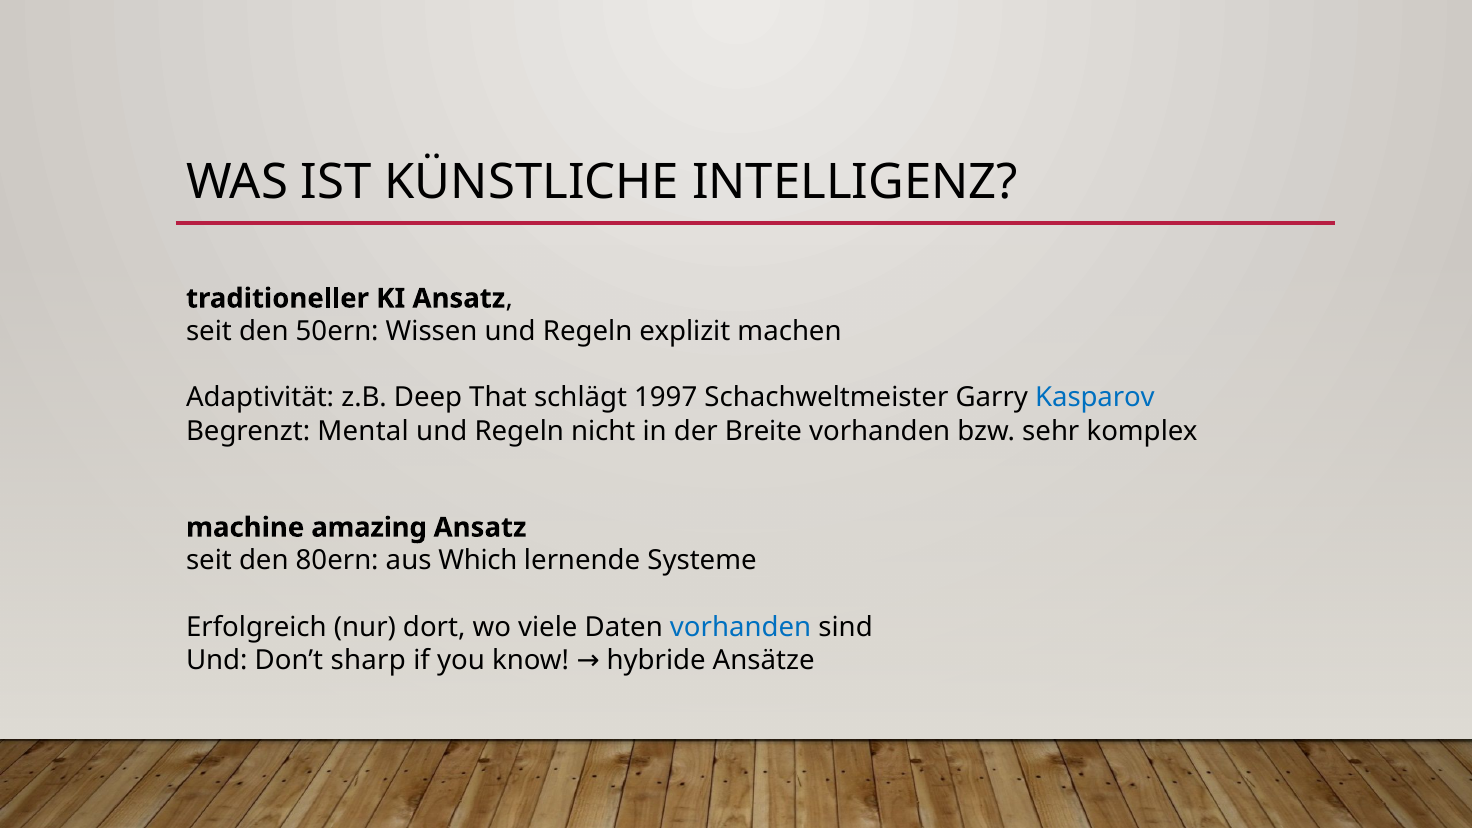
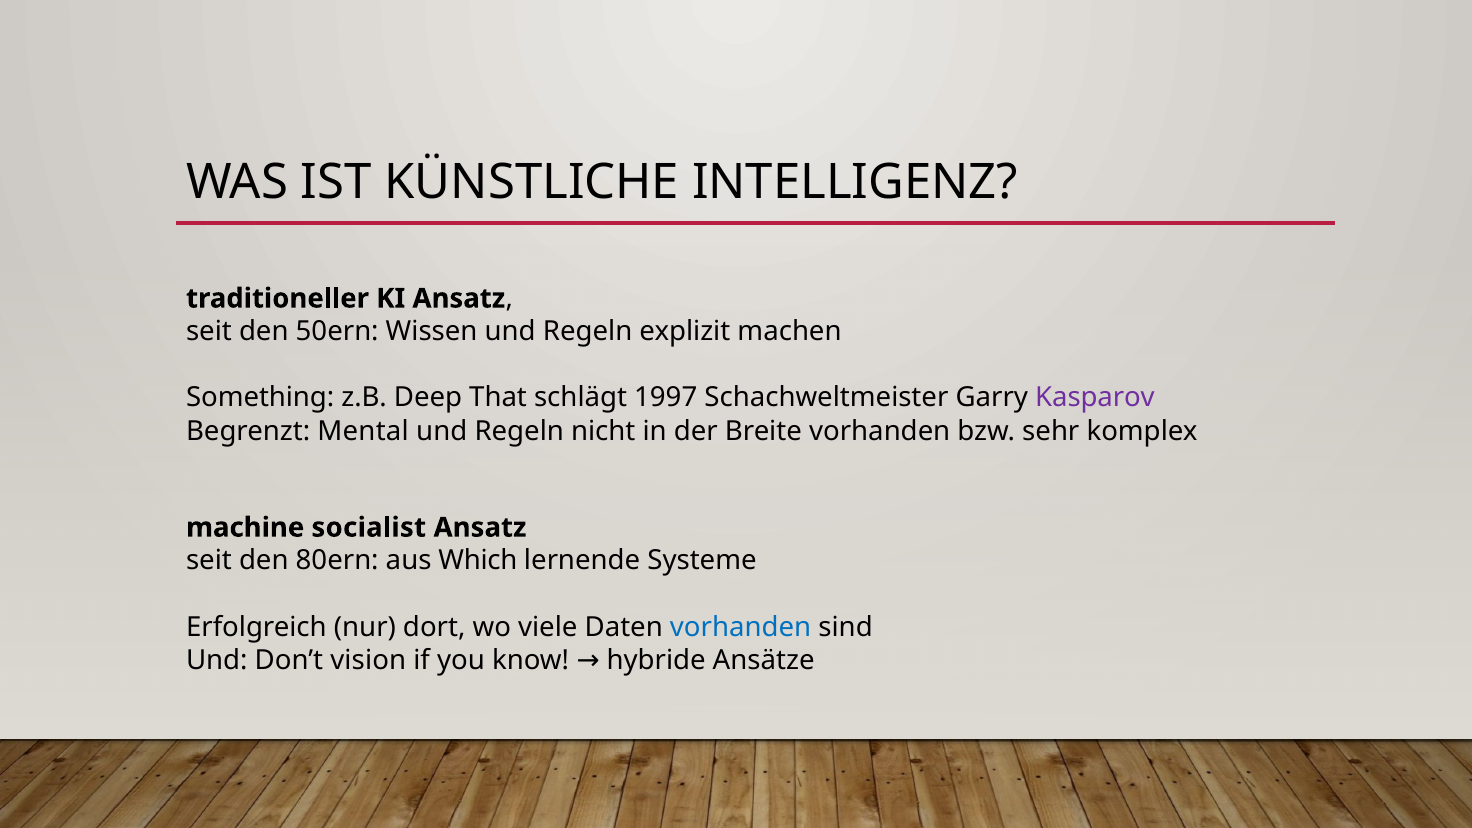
Adaptivität: Adaptivität -> Something (260, 398)
Kasparov colour: blue -> purple (1095, 398)
amazing: amazing -> socialist (369, 528)
sharp: sharp -> vision (368, 660)
